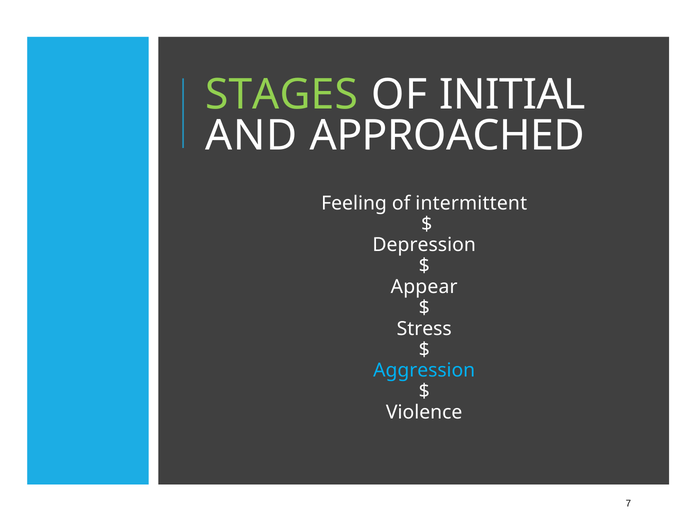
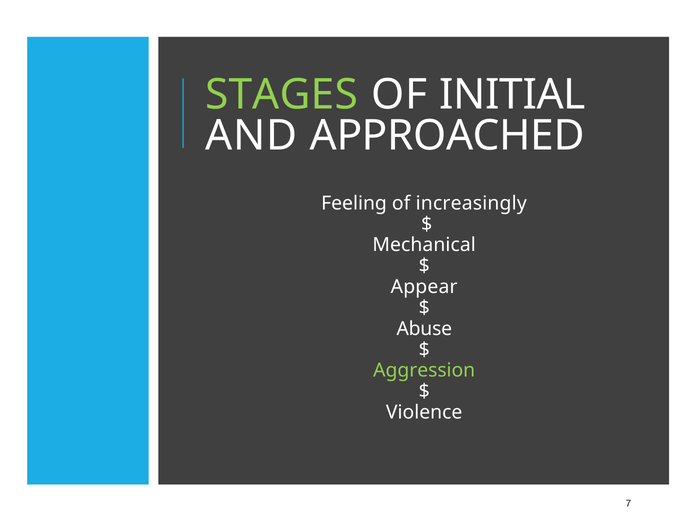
intermittent: intermittent -> increasingly (471, 203)
Depression: Depression -> Mechanical (424, 245)
Stress: Stress -> Abuse (424, 329)
Aggression colour: light blue -> light green (424, 371)
